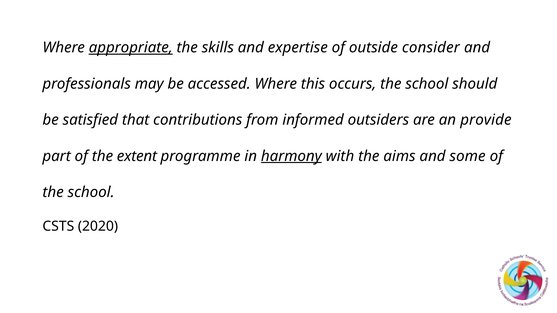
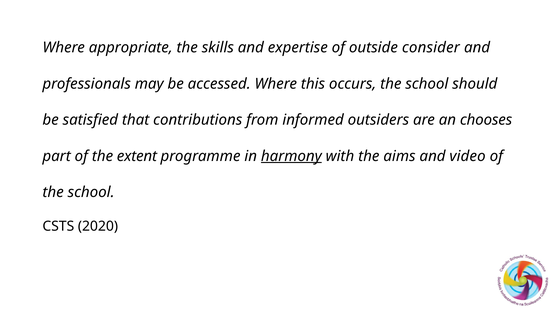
appropriate underline: present -> none (131, 48)
provide: provide -> chooses (486, 120)
some: some -> video (468, 156)
